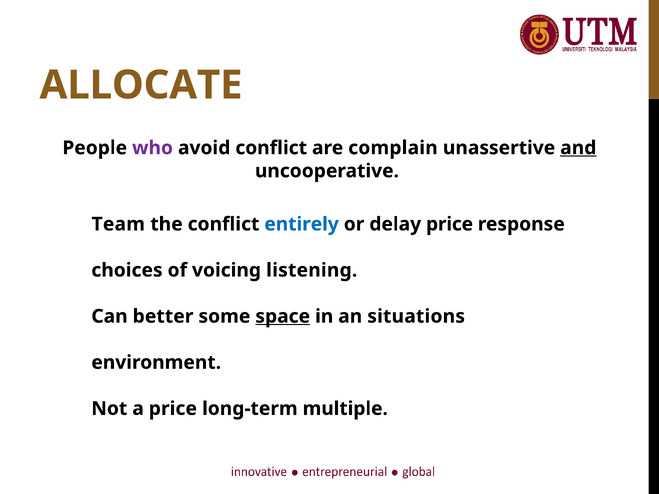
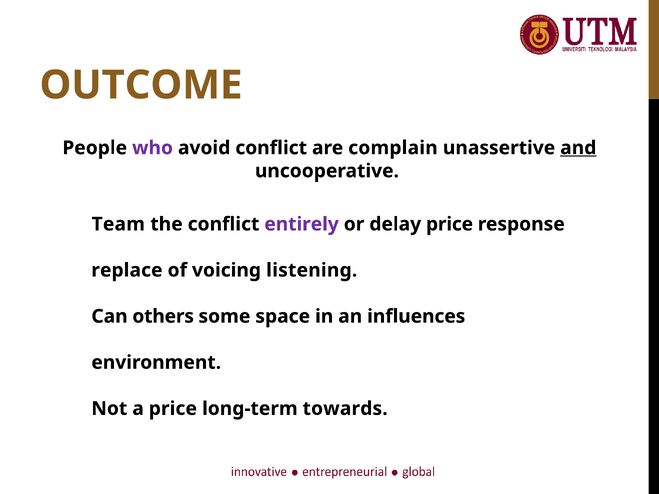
ALLOCATE: ALLOCATE -> OUTCOME (141, 85)
entirely colour: blue -> purple (302, 224)
choices: choices -> replace (127, 270)
better: better -> others (163, 317)
space underline: present -> none (283, 317)
situations: situations -> influences (416, 317)
multiple: multiple -> towards (345, 409)
